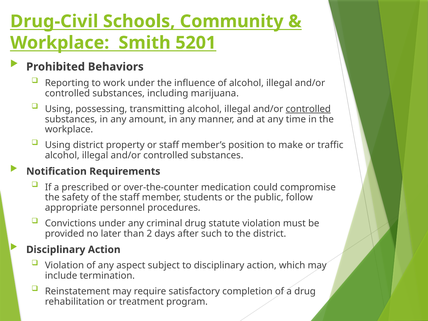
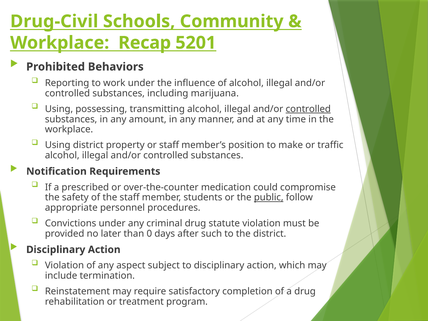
Smith: Smith -> Recap (145, 43)
public underline: none -> present (269, 198)
2: 2 -> 0 (149, 234)
